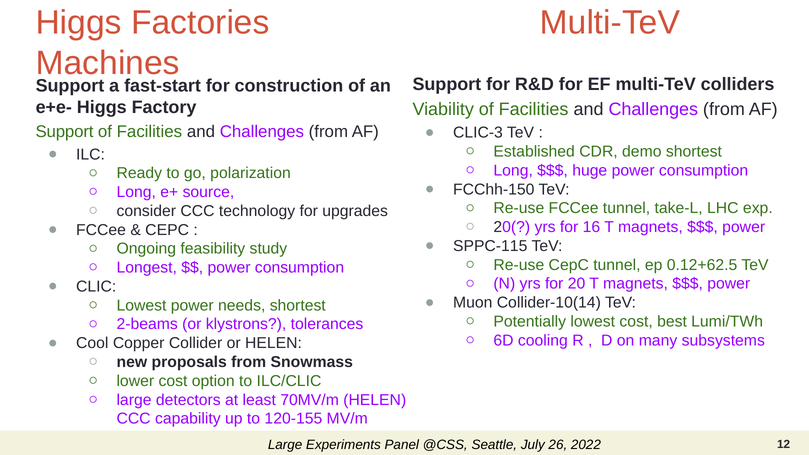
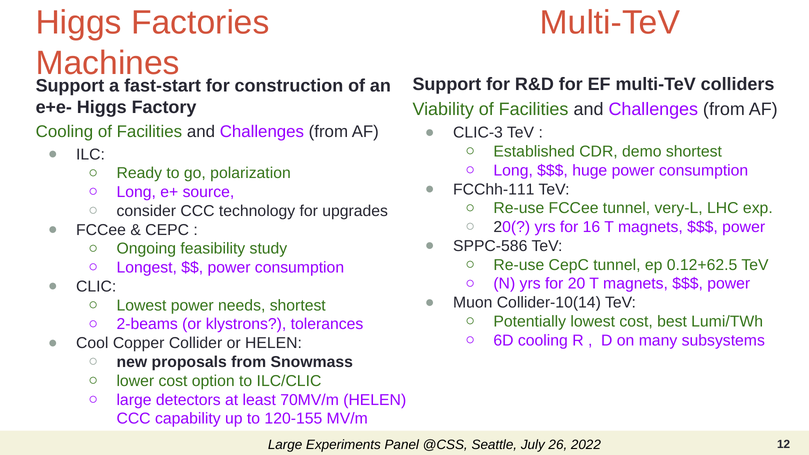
Support: Support -> Cooling (64, 131)
FCChh-150: FCChh-150 -> FCChh-111 (494, 189)
take-L: take-L -> very-L (679, 208)
SPPC-115: SPPC-115 -> SPPC-586 (490, 246)
